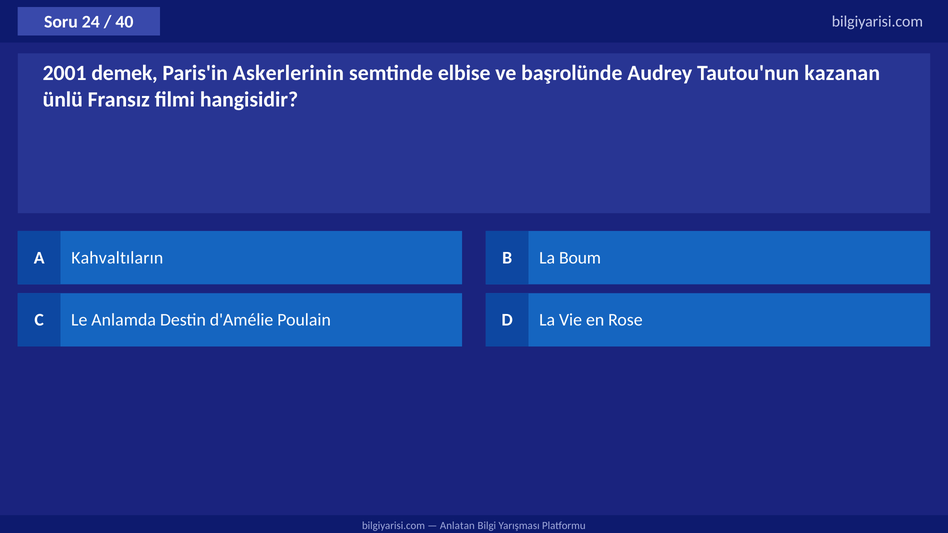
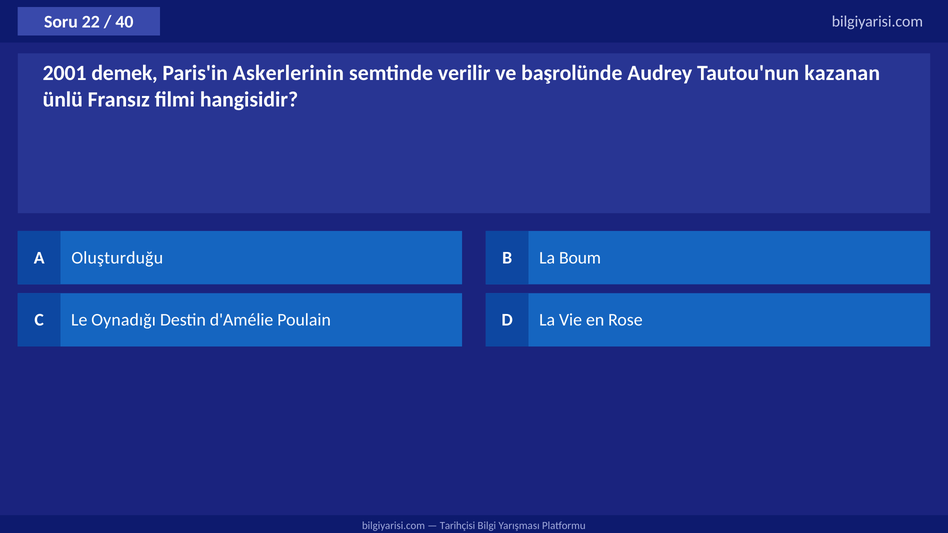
24: 24 -> 22 (91, 22)
elbise: elbise -> verilir (464, 73)
Kahvaltıların: Kahvaltıların -> Oluşturduğu (117, 258)
Anlamda: Anlamda -> Oynadığı (124, 320)
Anlatan: Anlatan -> Tarihçisi (457, 526)
